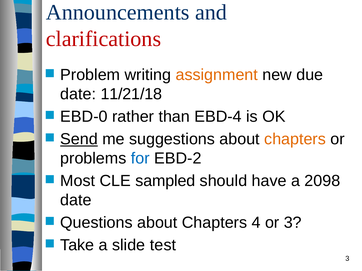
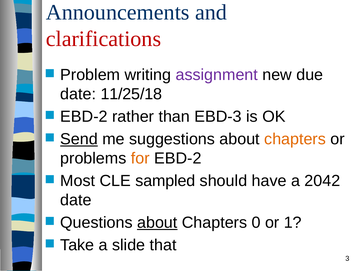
assignment colour: orange -> purple (217, 75)
11/21/18: 11/21/18 -> 11/25/18 (131, 94)
EBD-0: EBD-0 -> EBD-2 (84, 117)
EBD-4: EBD-4 -> EBD-3 (218, 117)
for colour: blue -> orange (140, 159)
2098: 2098 -> 2042 (322, 181)
about underline: none -> present (157, 223)
4: 4 -> 0 (256, 223)
or 3: 3 -> 1 (293, 223)
test: test -> that (163, 246)
